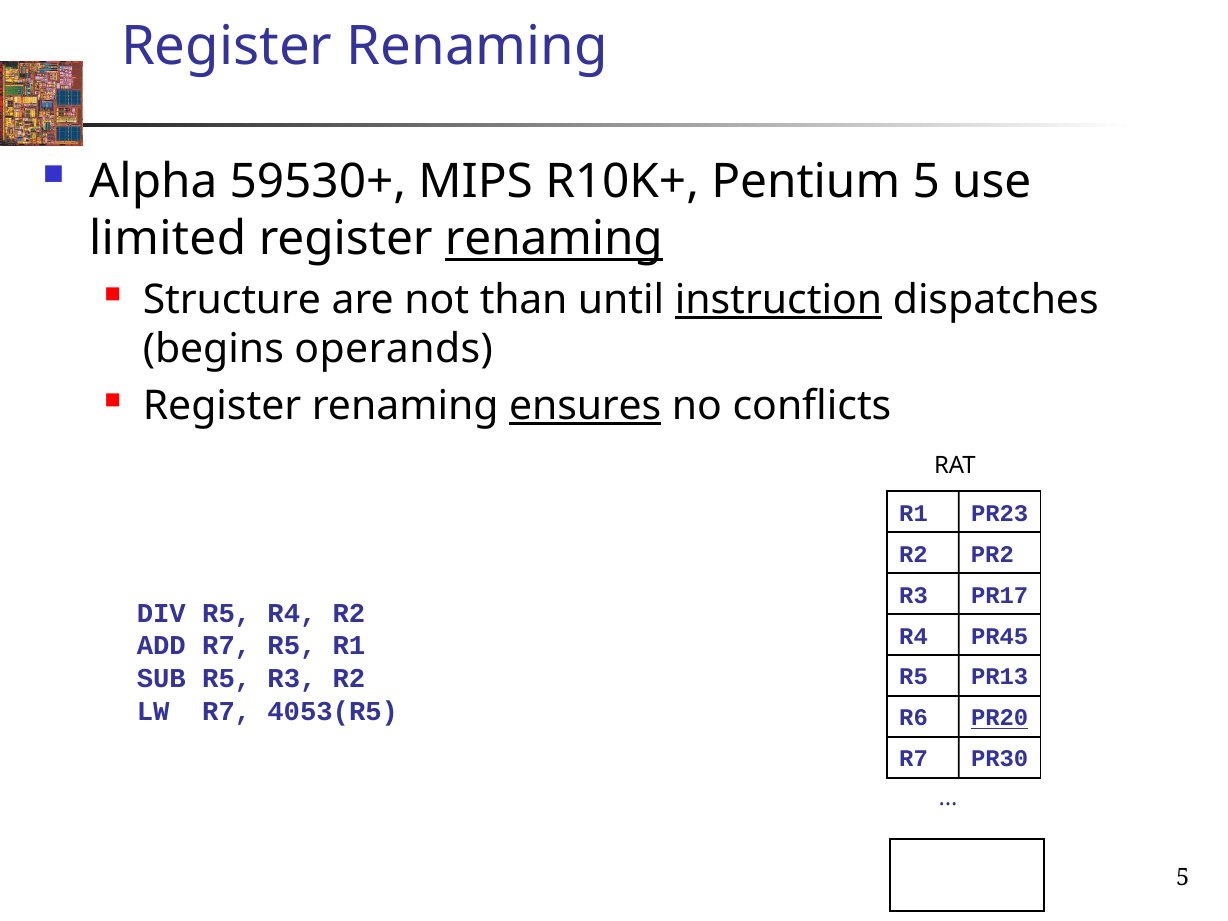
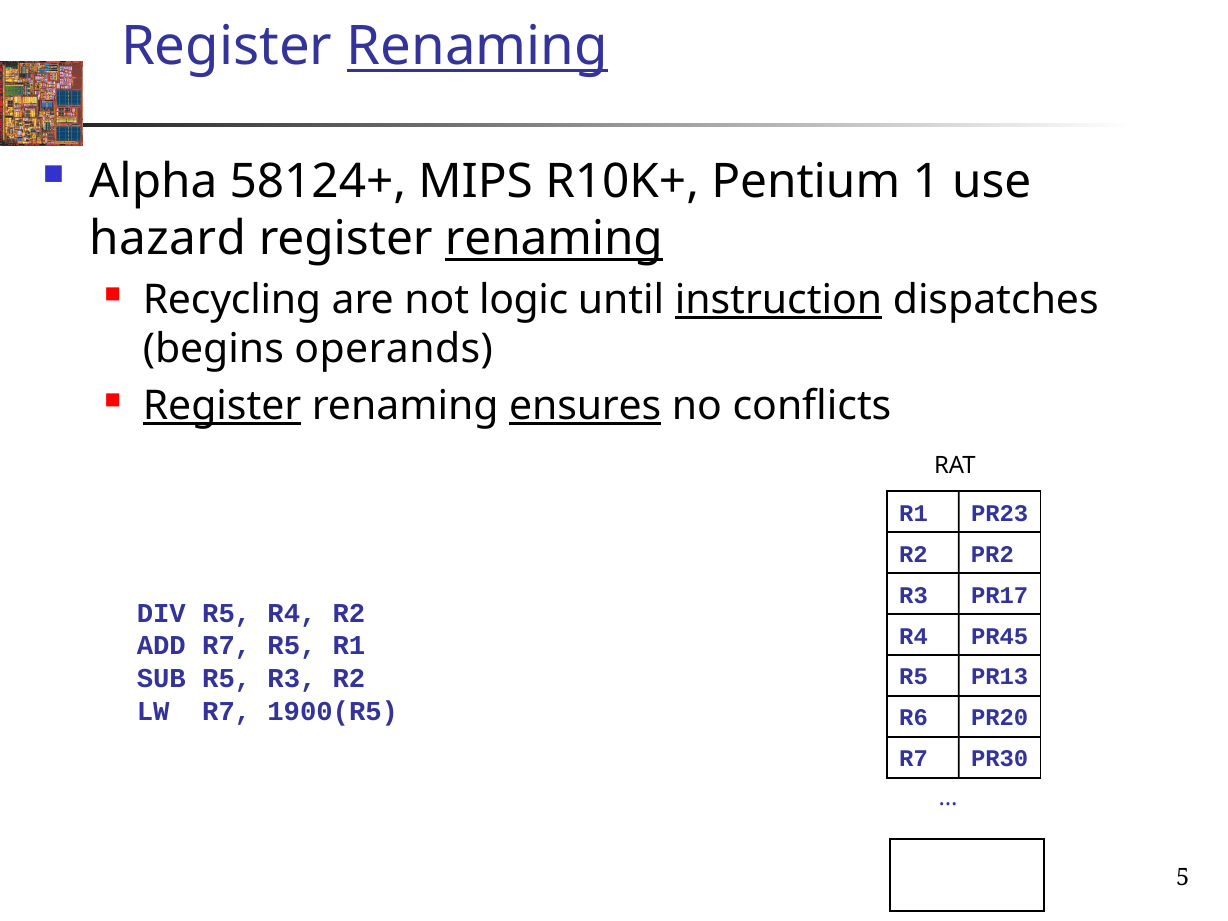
Renaming underline: none -> present (477, 47)
59530+: 59530+ -> 58124+ (318, 181)
Pentium 5: 5 -> 1 (926, 181)
limited: limited -> hazard (168, 239)
Structure: Structure -> Recycling (232, 300)
than: than -> logic (524, 300)
Register underline: none -> present (222, 406)
4053(R5: 4053(R5 -> 1900(R5 (333, 711)
PR20 underline: present -> none (1000, 718)
